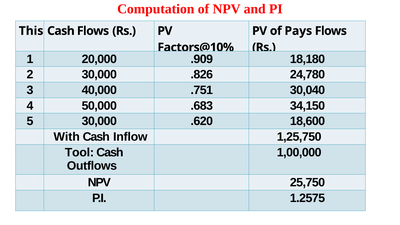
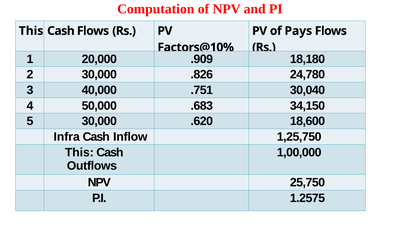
With: With -> Infra (67, 137)
Tool: Tool -> This (79, 152)
